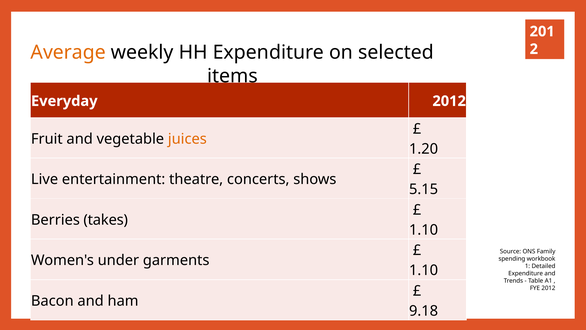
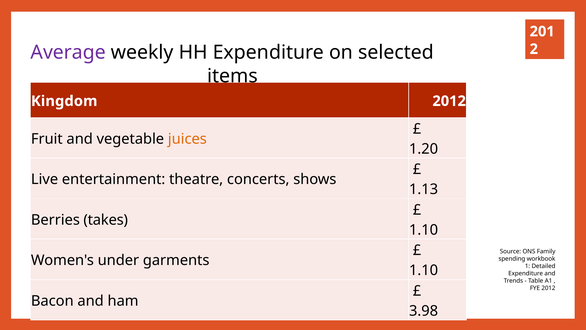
Average colour: orange -> purple (68, 52)
Everyday: Everyday -> Kingdom (64, 101)
5.15: 5.15 -> 1.13 (424, 189)
9.18: 9.18 -> 3.98 (424, 311)
